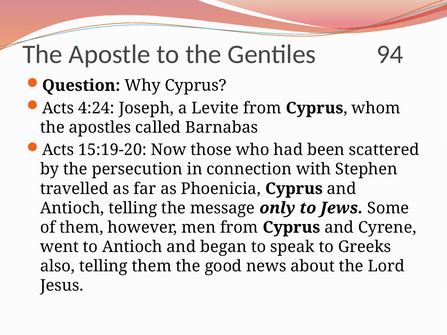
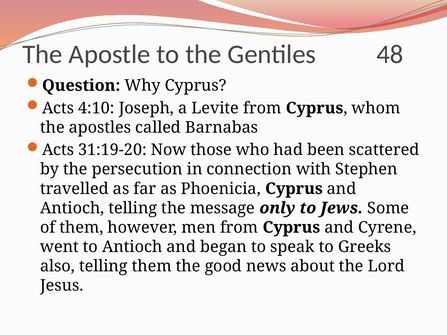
94: 94 -> 48 (390, 54)
4:24: 4:24 -> 4:10 (96, 108)
15:19-20: 15:19-20 -> 31:19-20 (112, 150)
